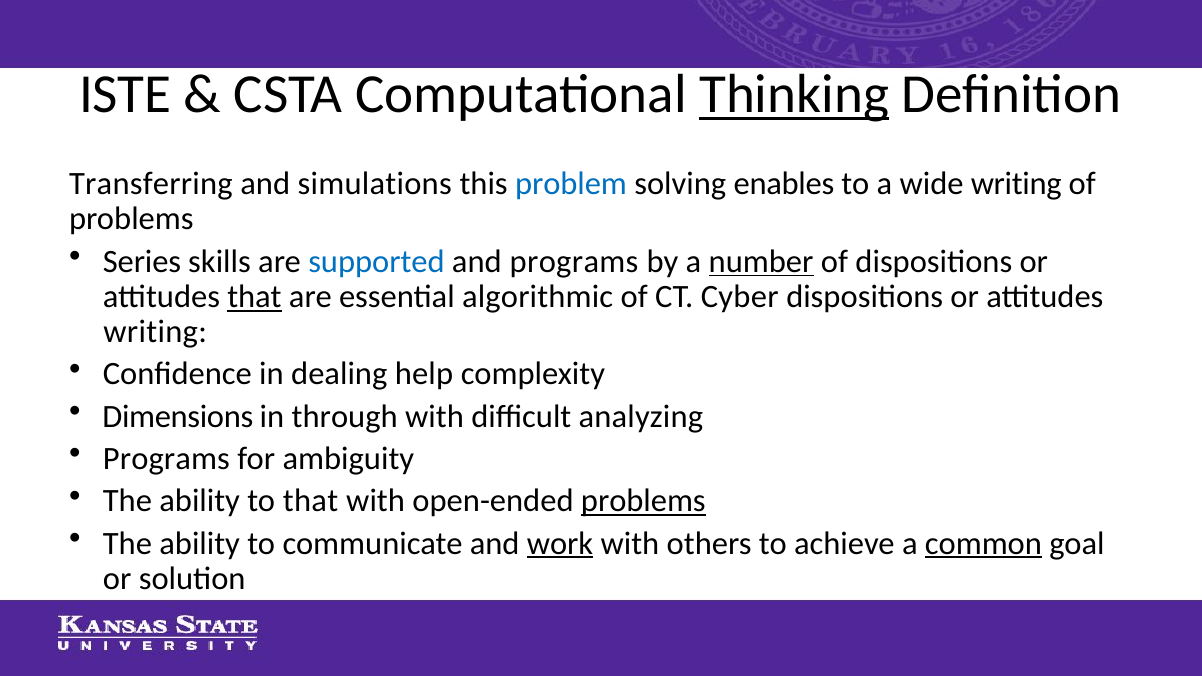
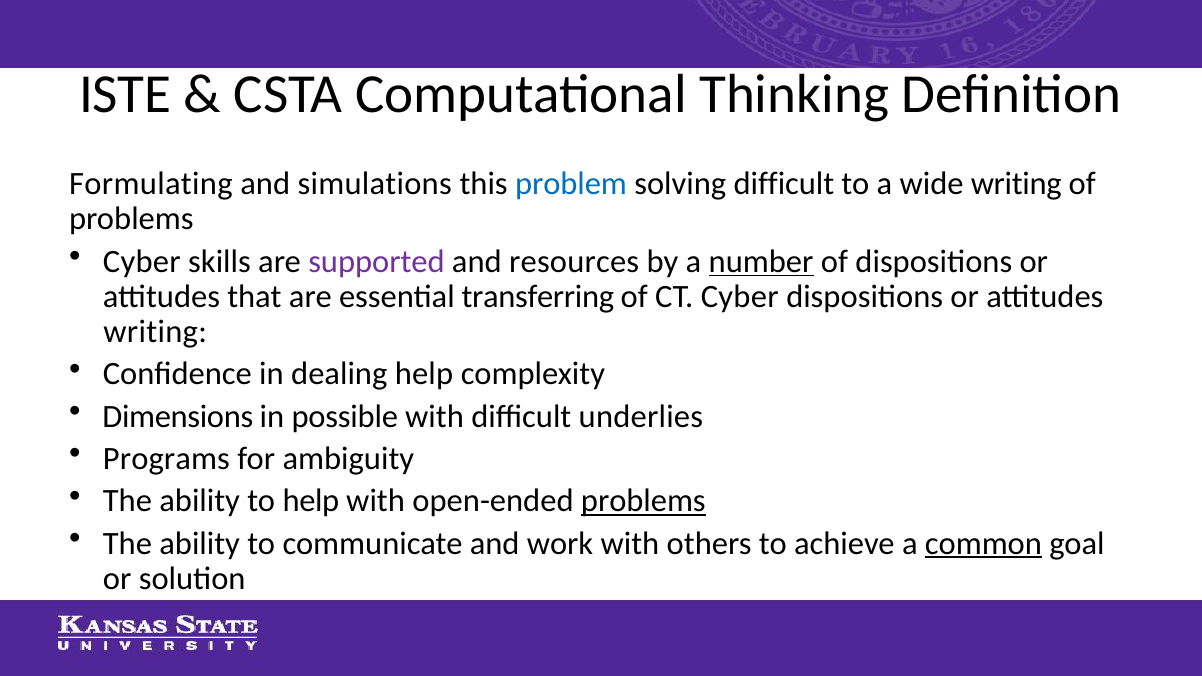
Thinking underline: present -> none (794, 95)
Transferring: Transferring -> Formulating (151, 184)
solving enables: enables -> difficult (784, 184)
Series: Series -> Cyber (142, 262)
supported colour: blue -> purple (376, 262)
and programs: programs -> resources (574, 262)
that underline: present -> none (255, 297)
algorithmic: algorithmic -> transferring (538, 297)
through: through -> possible (345, 417)
analyzing: analyzing -> underlies (641, 417)
to that: that -> help (311, 501)
work underline: present -> none (560, 544)
